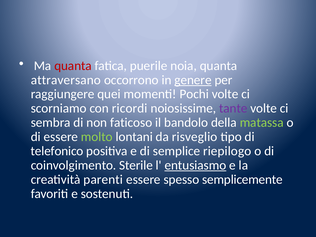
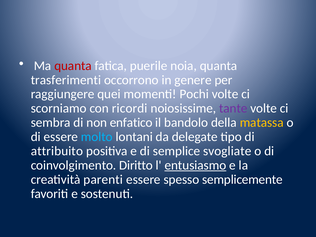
attraversano: attraversano -> trasferimenti (66, 80)
genere underline: present -> none (193, 80)
faticoso: faticoso -> enfatico (131, 123)
matassa colour: light green -> yellow (262, 123)
molto colour: light green -> light blue (97, 137)
risveglio: risveglio -> delegate (195, 137)
telefonico: telefonico -> attribuito (57, 151)
riepilogo: riepilogo -> svogliate (227, 151)
Sterile: Sterile -> Diritto (136, 165)
